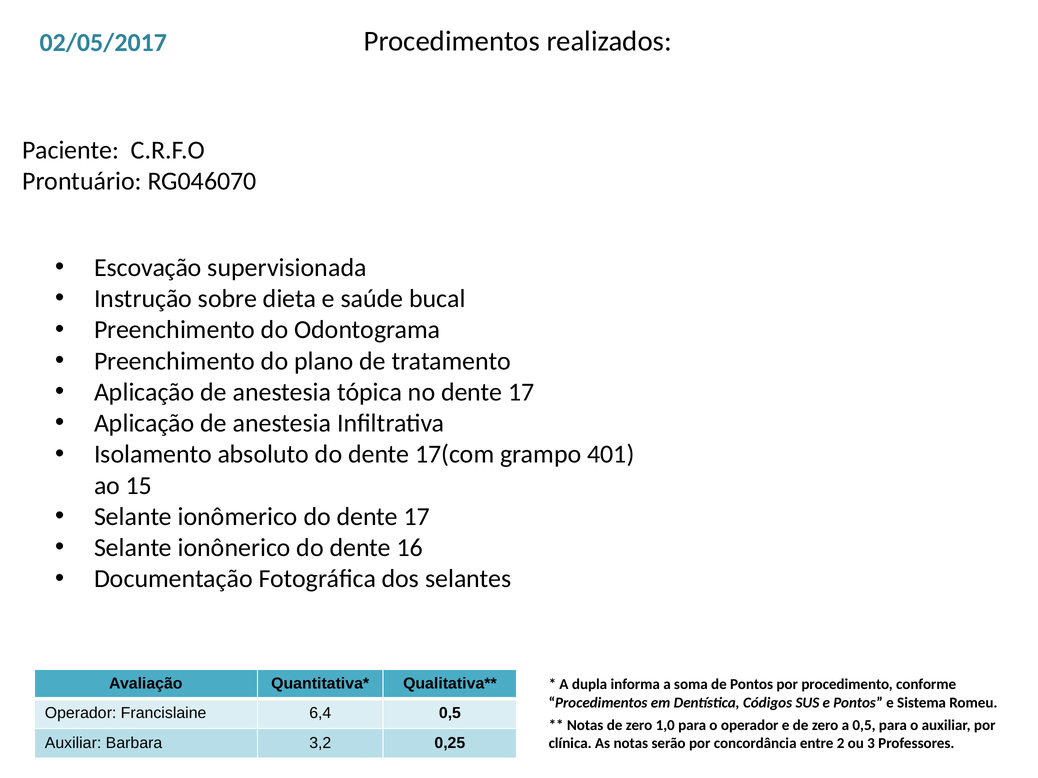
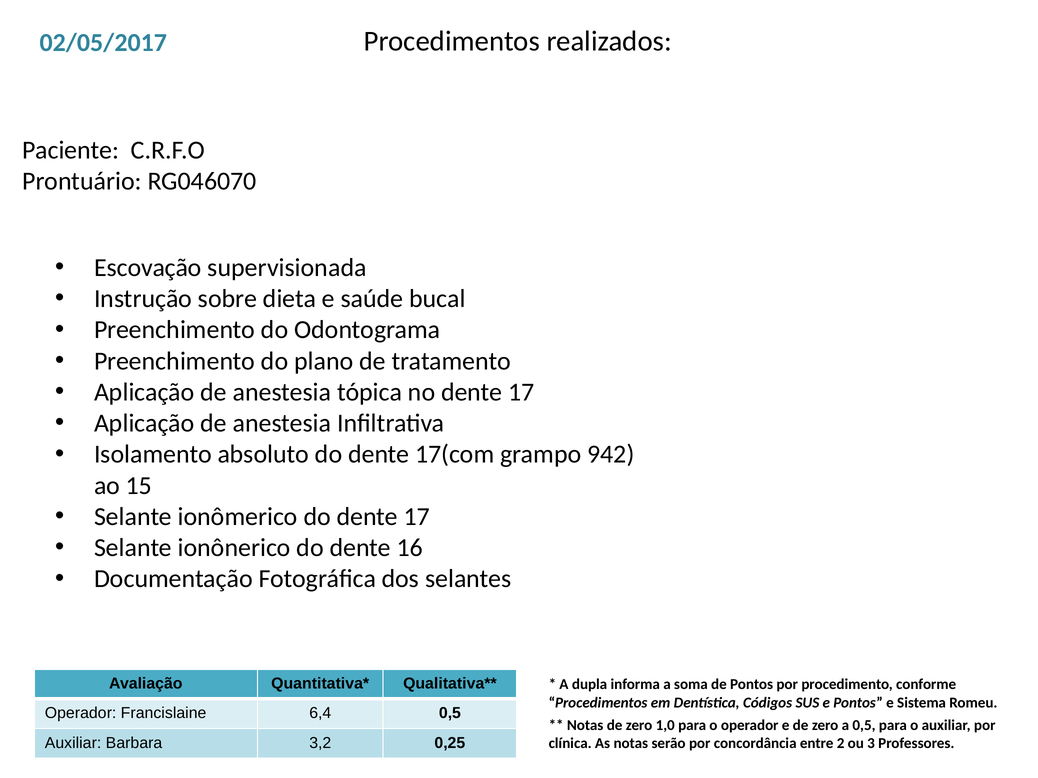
401: 401 -> 942 (611, 455)
